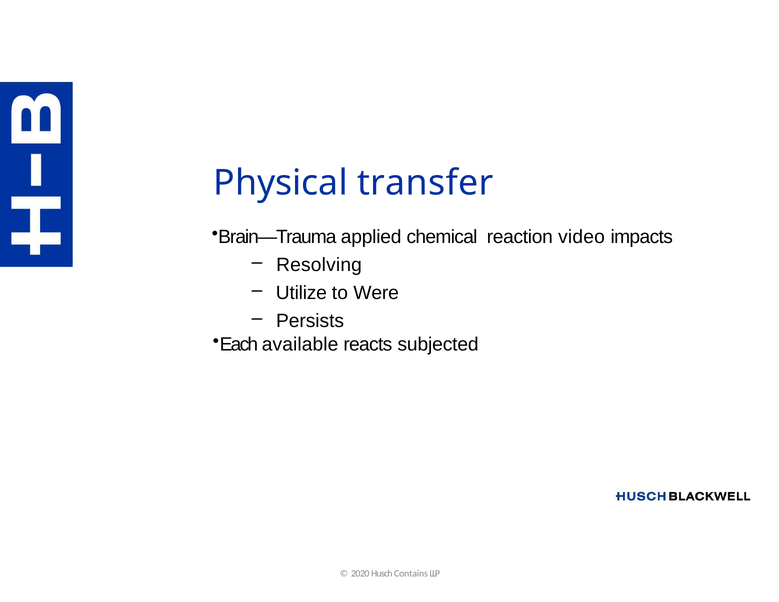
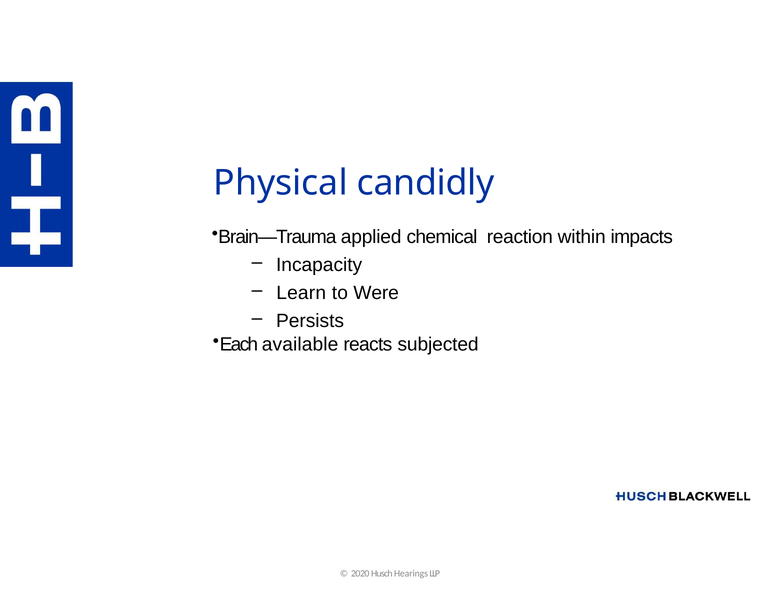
transfer: transfer -> candidly (426, 183)
video: video -> within (582, 237)
Resolving: Resolving -> Incapacity (319, 265)
Utilize: Utilize -> Learn (301, 293)
Contains: Contains -> Hearings (411, 574)
